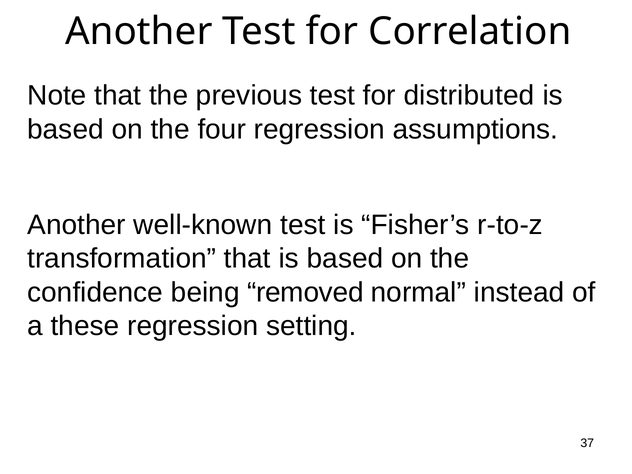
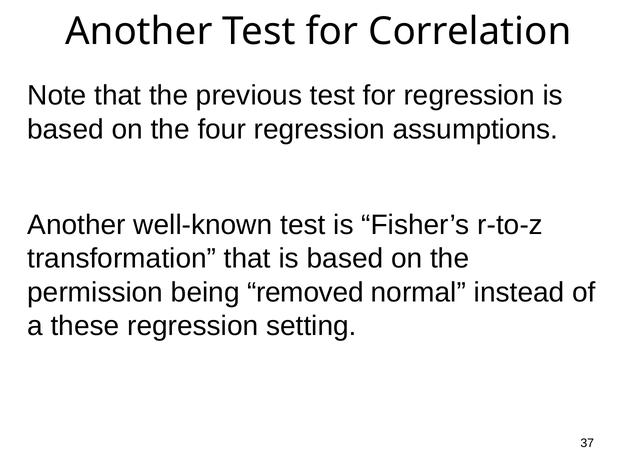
for distributed: distributed -> regression (469, 96)
confidence: confidence -> permission (95, 292)
